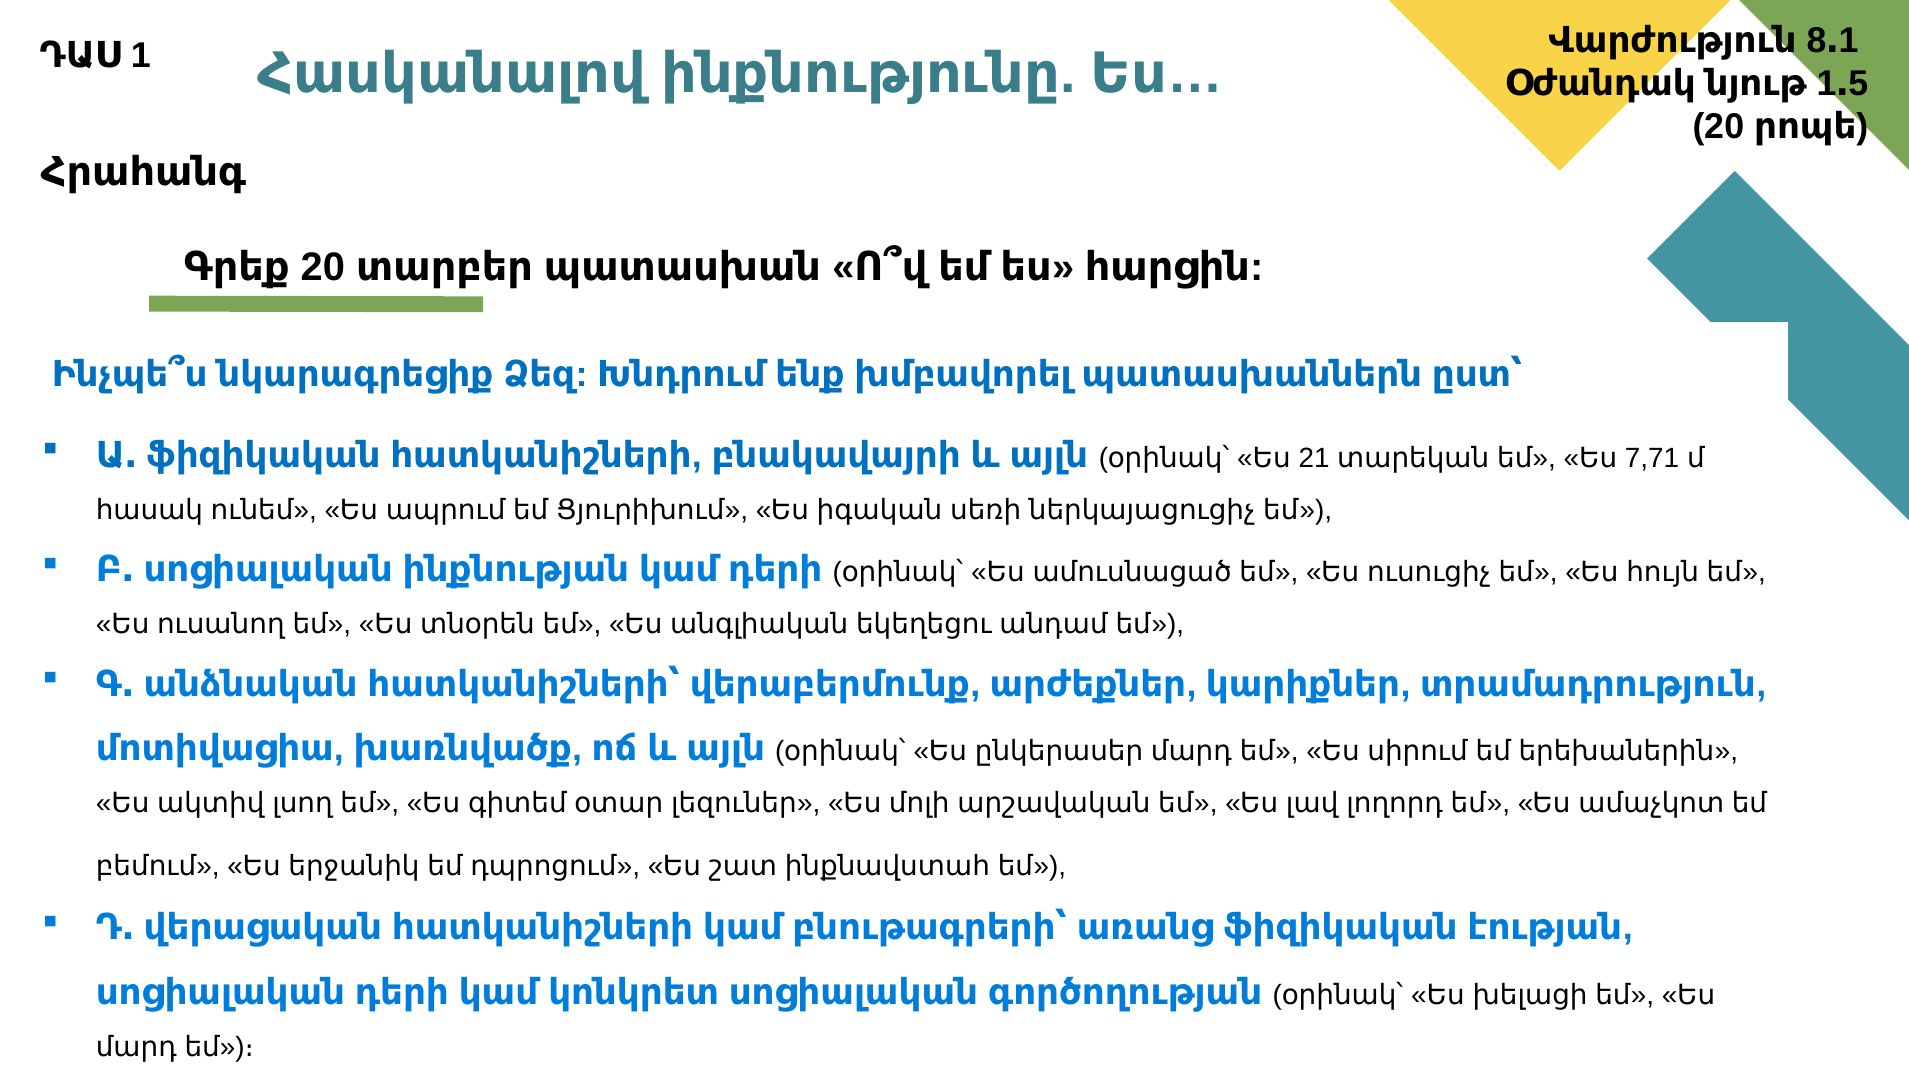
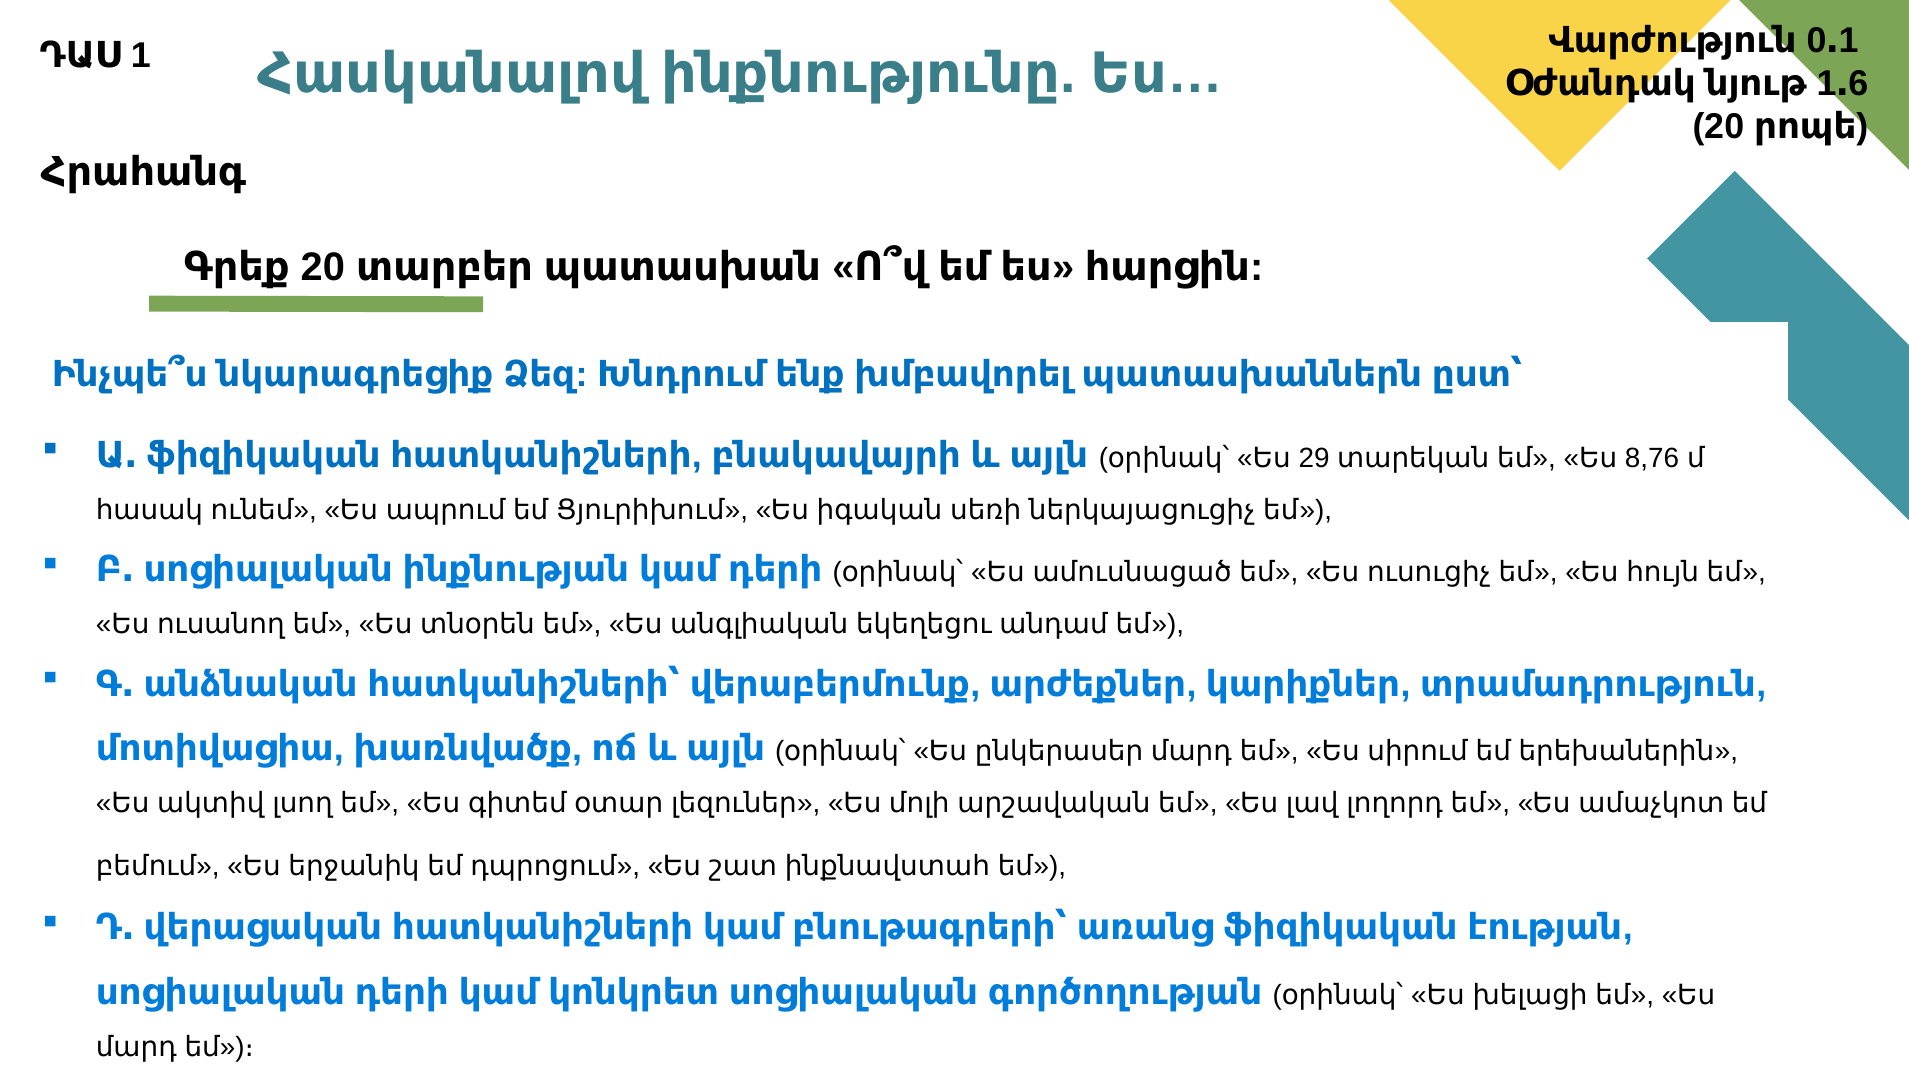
8: 8 -> 0 (1817, 40)
1 5: 5 -> 6 (1858, 83)
21: 21 -> 29 (1314, 458)
7,71: 7,71 -> 8,76 (1652, 458)
